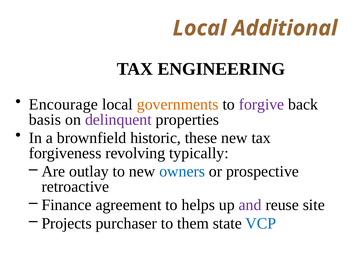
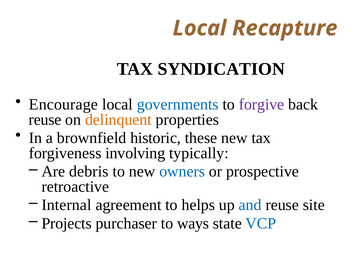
Additional: Additional -> Recapture (285, 28)
ENGINEERING: ENGINEERING -> SYNDICATION (221, 69)
governments colour: orange -> blue (178, 104)
basis: basis -> reuse (45, 120)
delinquent colour: purple -> orange (118, 120)
revolving: revolving -> involving (135, 153)
outlay: outlay -> debris (89, 171)
Finance: Finance -> Internal (66, 205)
and colour: purple -> blue (250, 205)
them: them -> ways (193, 223)
